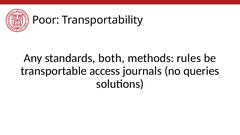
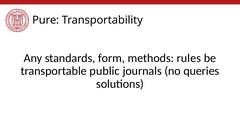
Poor: Poor -> Pure (46, 20)
both: both -> form (111, 58)
access: access -> public (105, 71)
